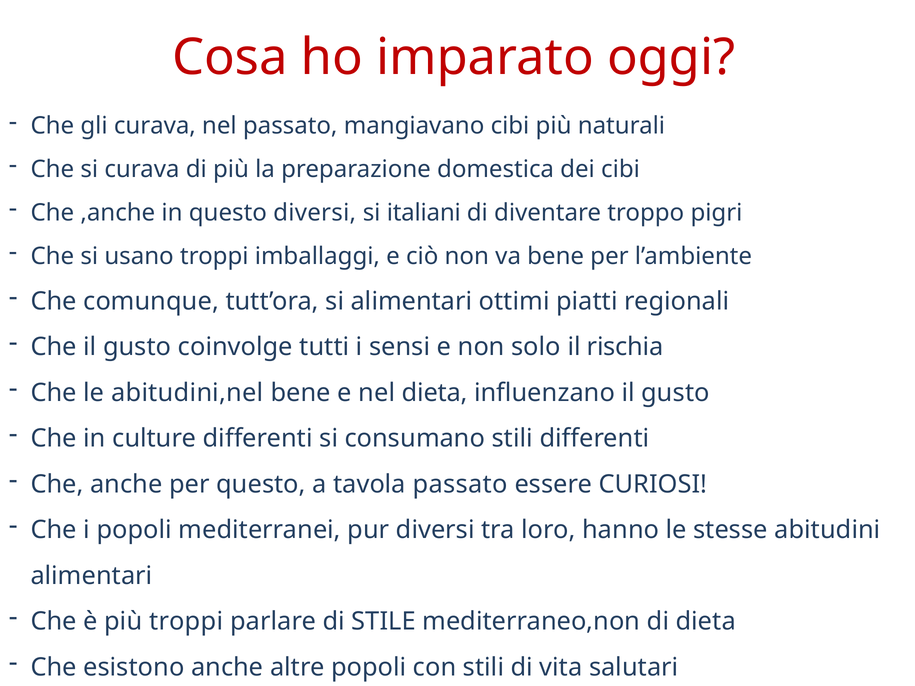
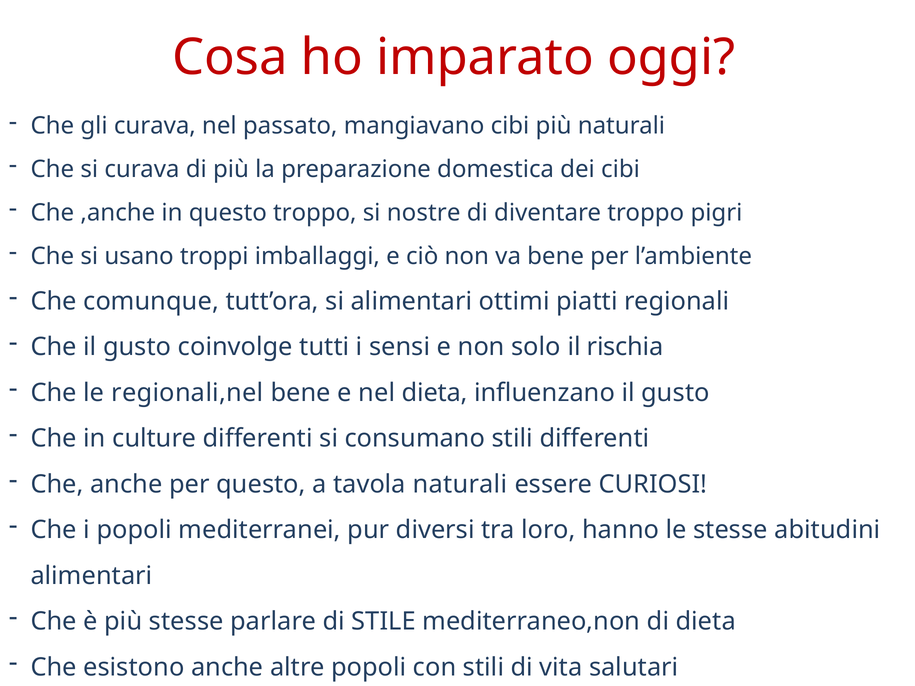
questo diversi: diversi -> troppo (315, 213)
italiani: italiani -> nostre (424, 213)
abitudini,nel: abitudini,nel -> regionali,nel (187, 393)
tavola passato: passato -> naturali (460, 484)
più troppi: troppi -> stesse (186, 622)
